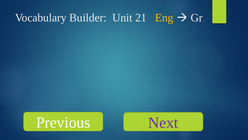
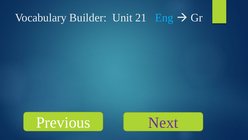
Eng colour: yellow -> light blue (164, 18)
